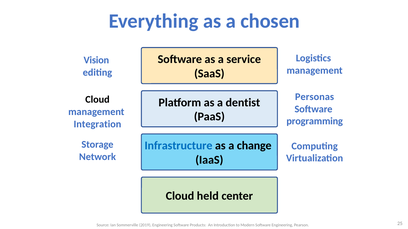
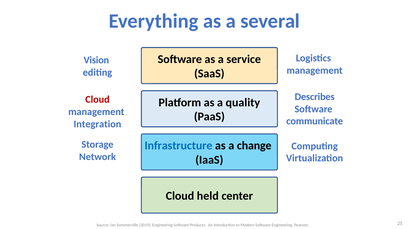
chosen: chosen -> several (270, 21)
Personas: Personas -> Describes (315, 97)
Cloud colour: black -> red (97, 100)
dentist: dentist -> quality (243, 103)
programming: programming -> communicate (315, 121)
